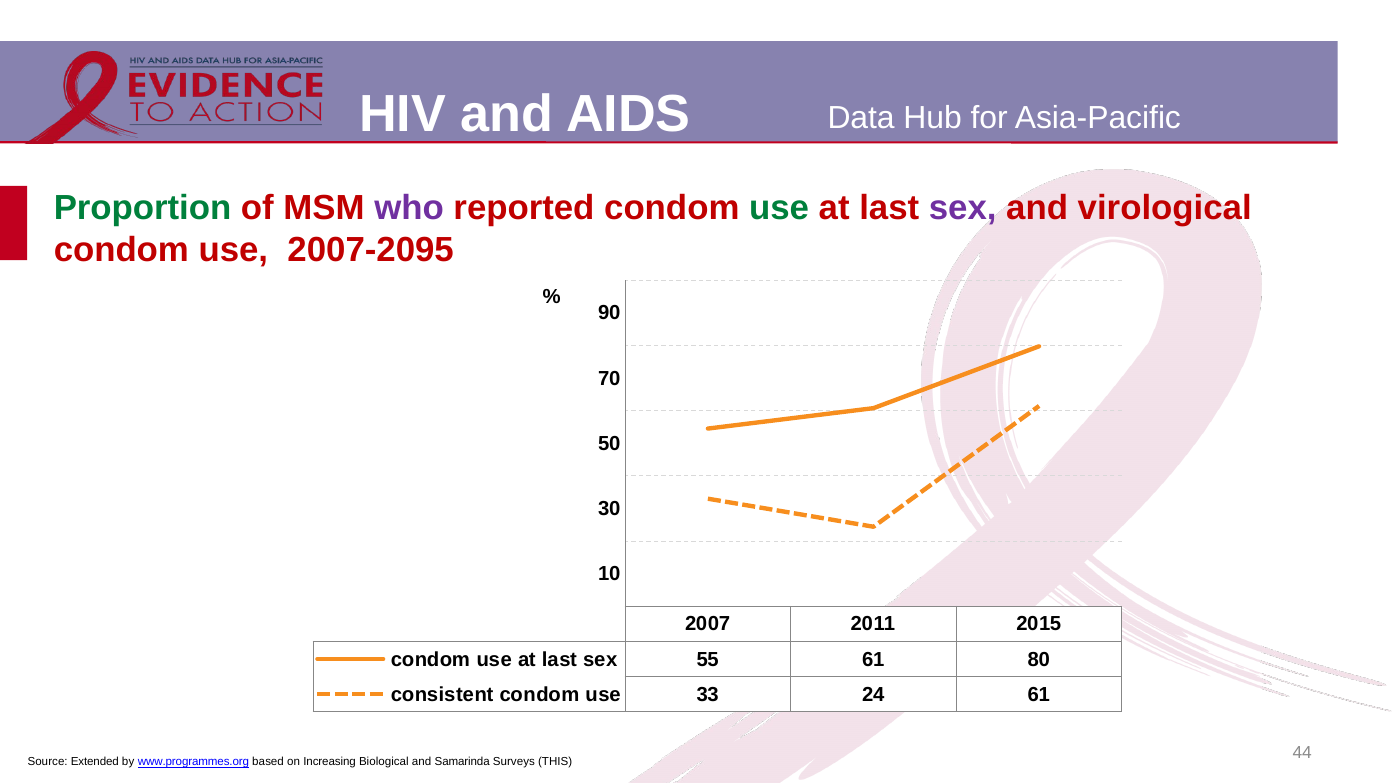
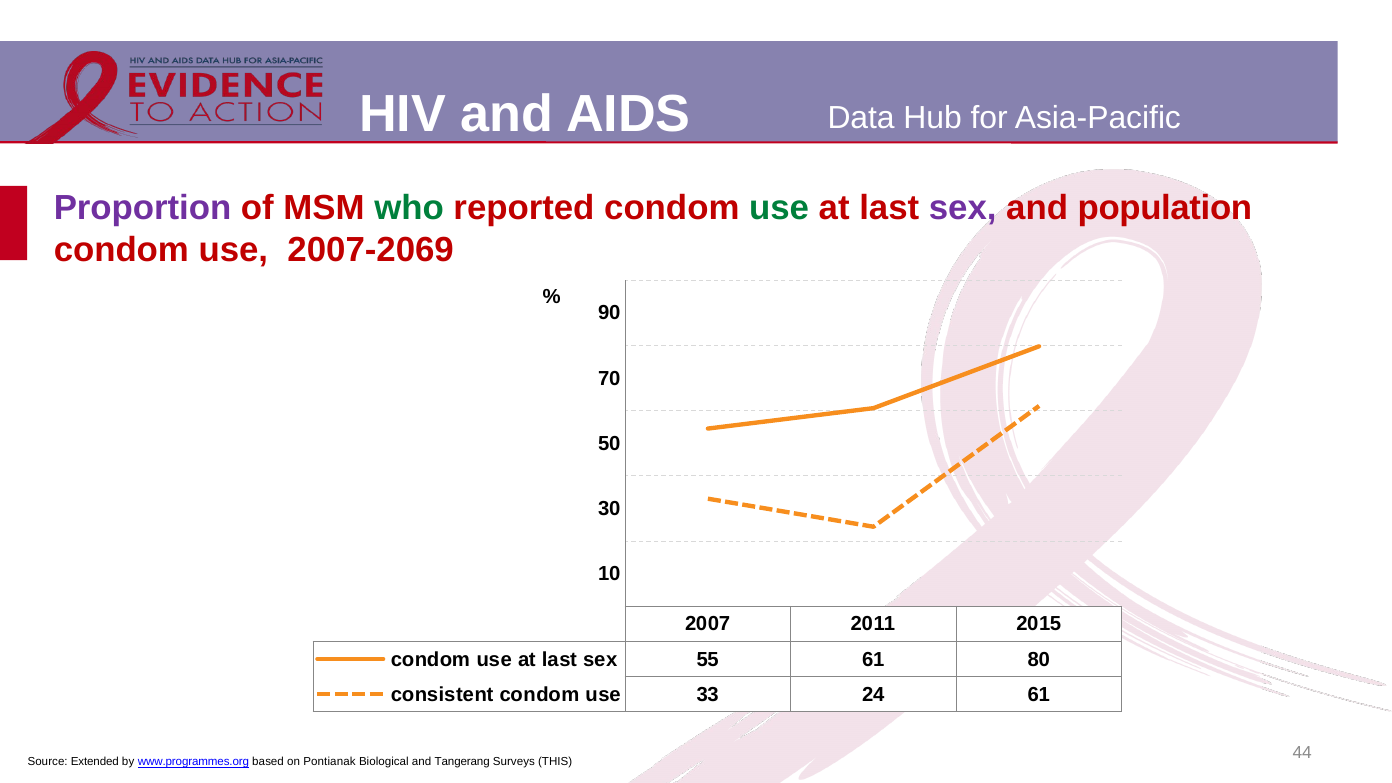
Proportion colour: green -> purple (143, 208)
who colour: purple -> green (409, 208)
virological: virological -> population (1165, 208)
2007-2095: 2007-2095 -> 2007-2069 (371, 250)
Increasing: Increasing -> Pontianak (329, 762)
Samarinda: Samarinda -> Tangerang (462, 762)
